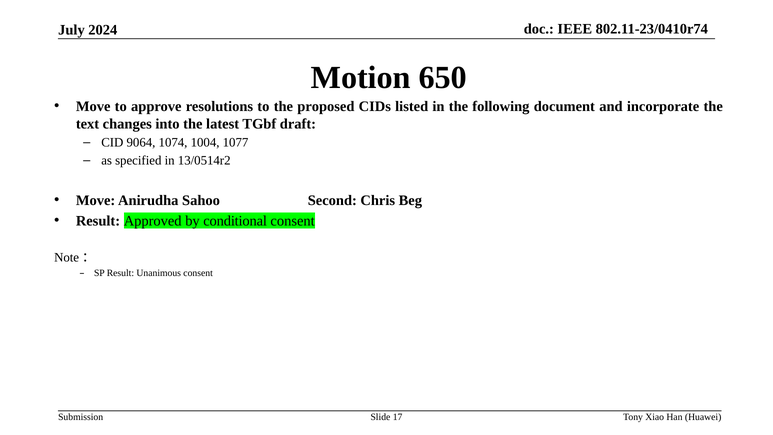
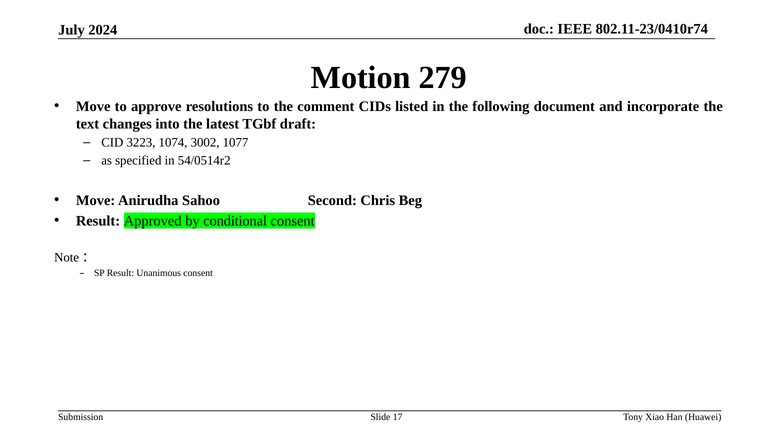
650: 650 -> 279 (443, 78)
proposed: proposed -> comment (326, 106)
9064: 9064 -> 3223 (141, 143)
1004: 1004 -> 3002 (205, 143)
13/0514r2: 13/0514r2 -> 54/0514r2 (204, 161)
